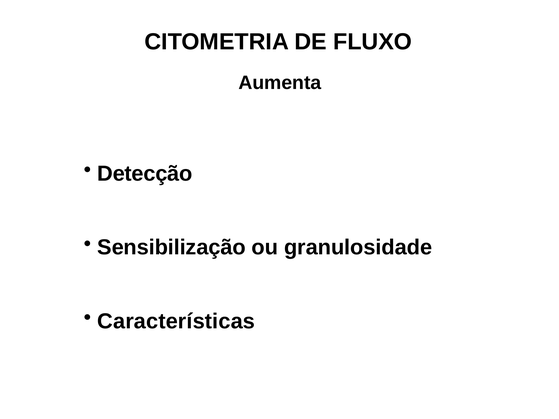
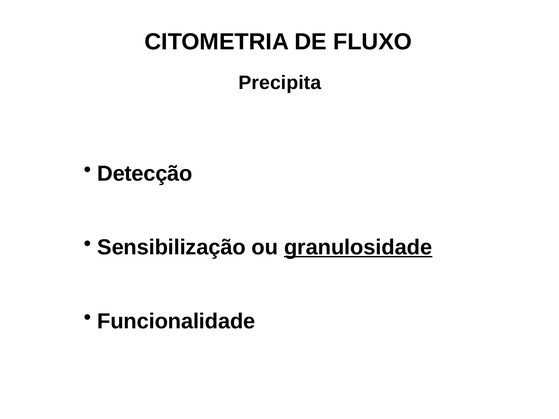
Aumenta: Aumenta -> Precipita (280, 83)
granulosidade underline: none -> present (358, 248)
Características: Características -> Funcionalidade (176, 322)
